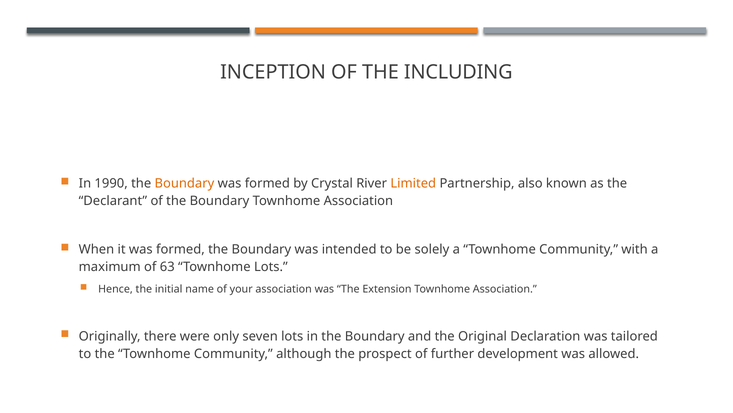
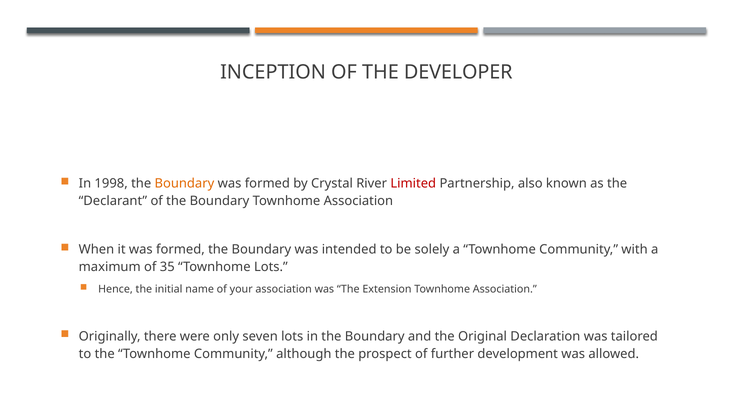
INCLUDING: INCLUDING -> DEVELOPER (458, 72)
1990: 1990 -> 1998 (111, 183)
Limited colour: orange -> red (413, 183)
63: 63 -> 35 (167, 266)
